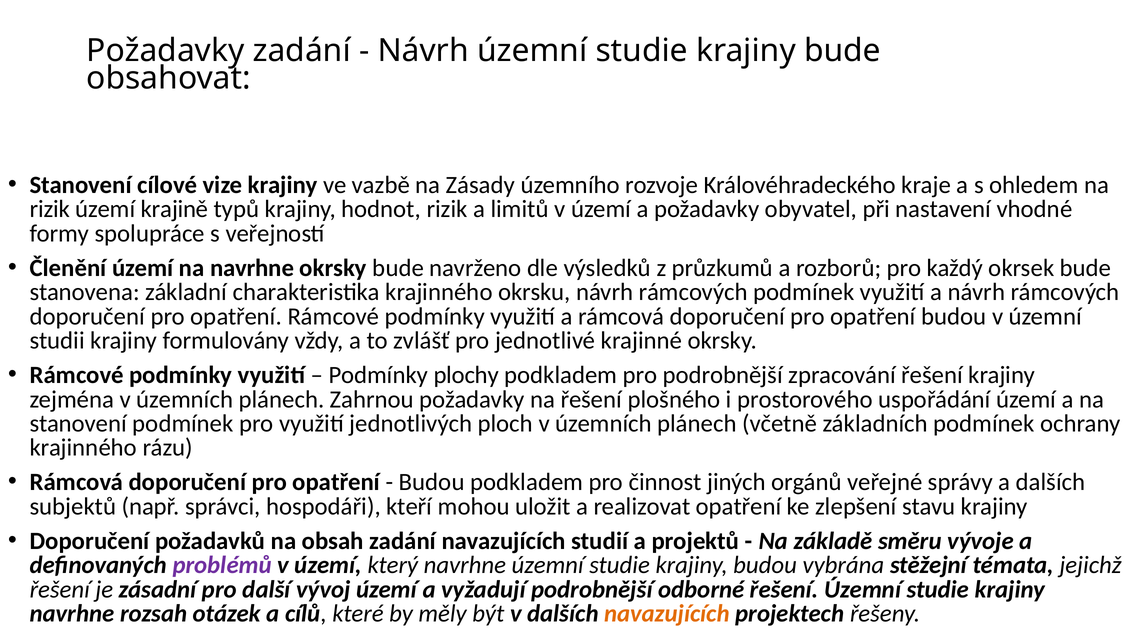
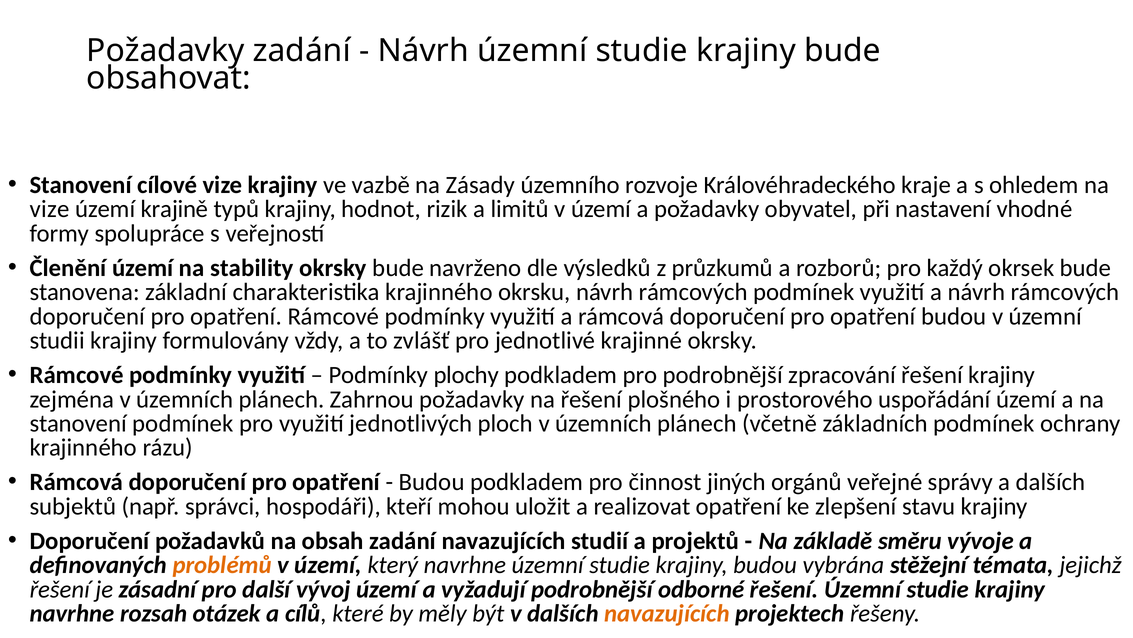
rizik: rizik -> vize (50, 209)
na navrhne: navrhne -> stability (252, 268)
problémů colour: purple -> orange (222, 565)
